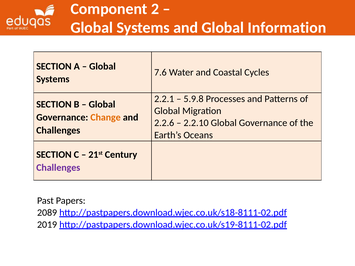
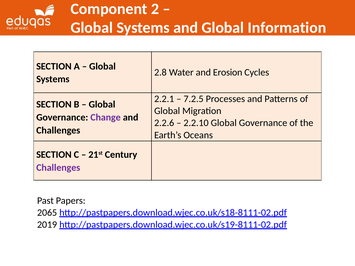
7.6: 7.6 -> 2.8 (160, 72)
Coastal: Coastal -> Erosion (228, 72)
5.9.8: 5.9.8 -> 7.2.5 (194, 99)
Change colour: orange -> purple (106, 117)
2089: 2089 -> 2065 (47, 213)
